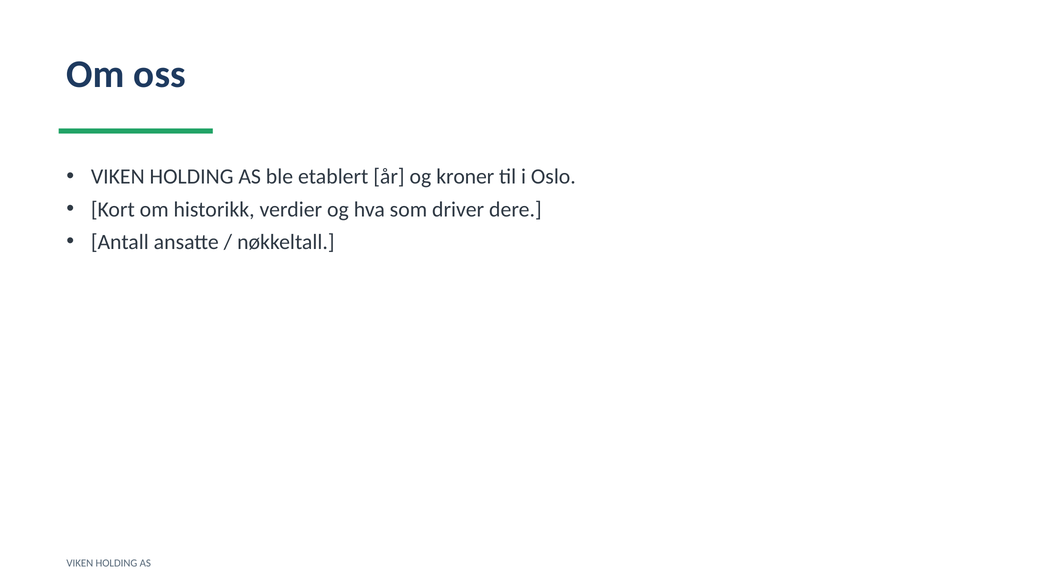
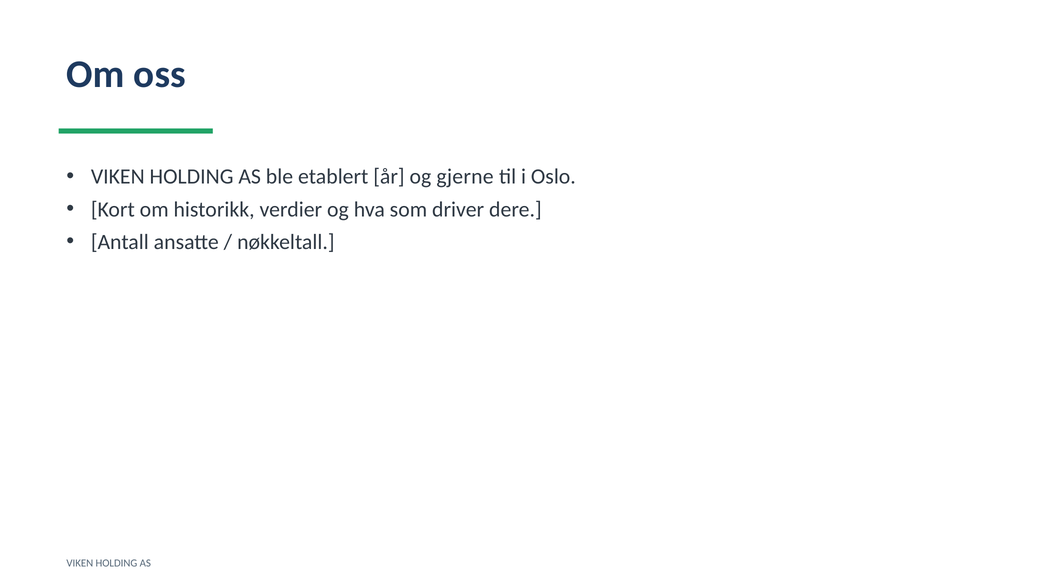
kroner: kroner -> gjerne (465, 177)
